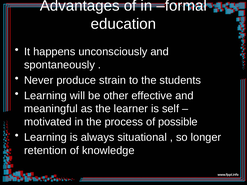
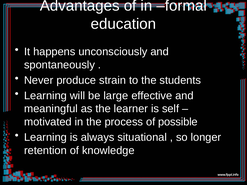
other: other -> large (116, 96)
